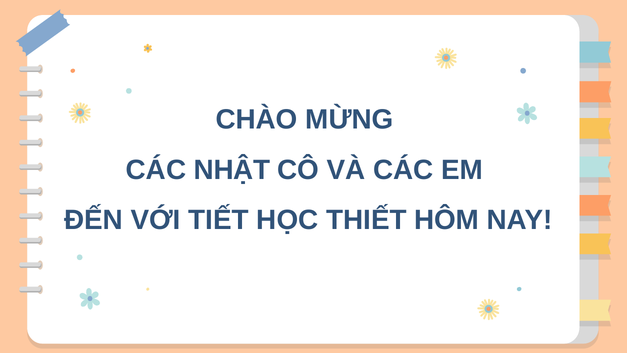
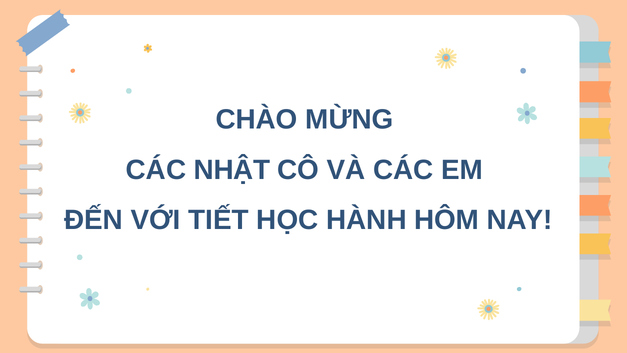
THIẾT: THIẾT -> HÀNH (366, 220)
